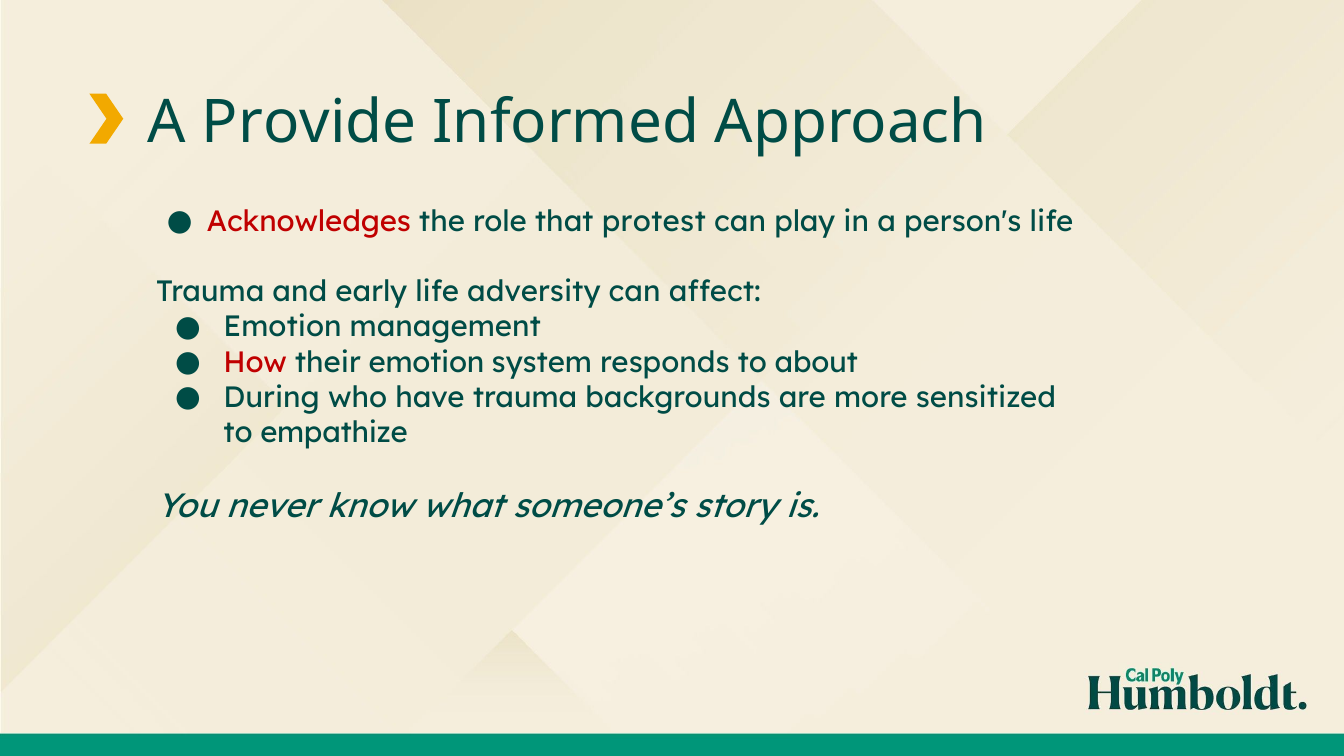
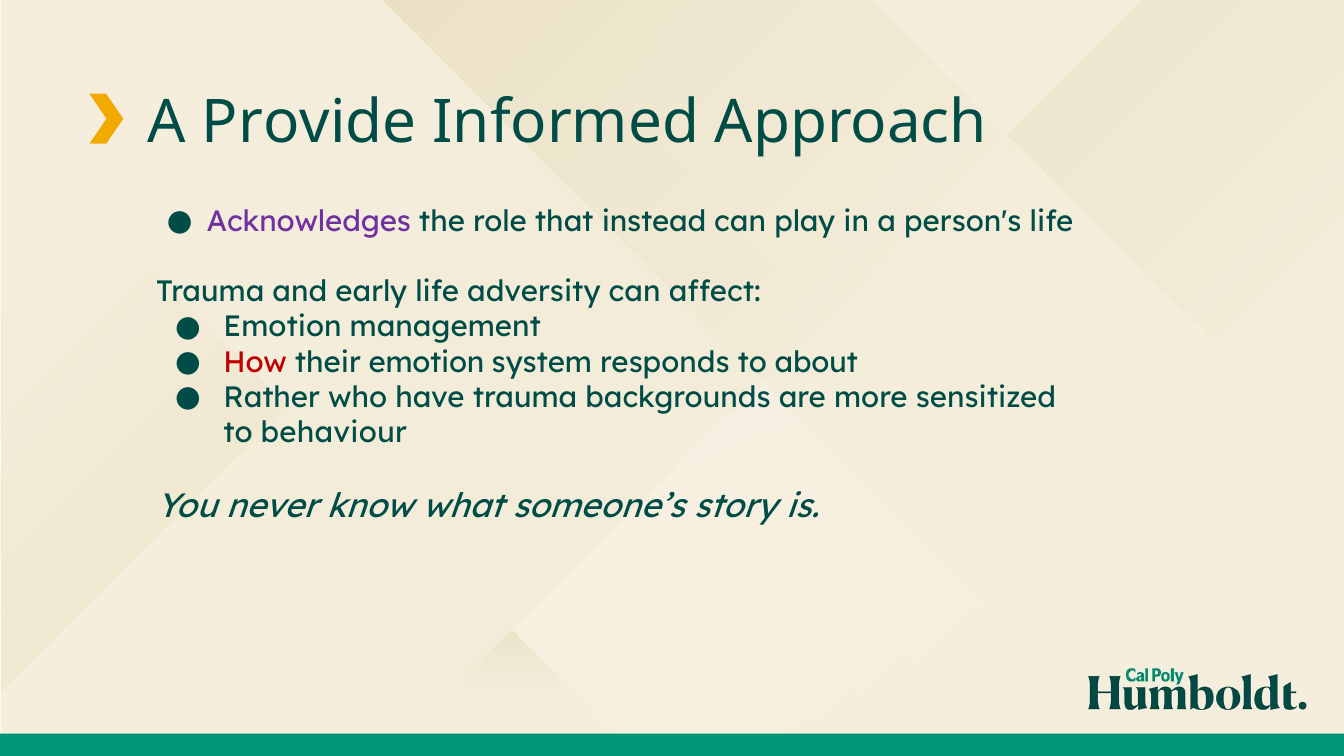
Acknowledges colour: red -> purple (309, 221)
protest: protest -> instead (654, 221)
During: During -> Rather (272, 398)
empathize: empathize -> behaviour (334, 433)
